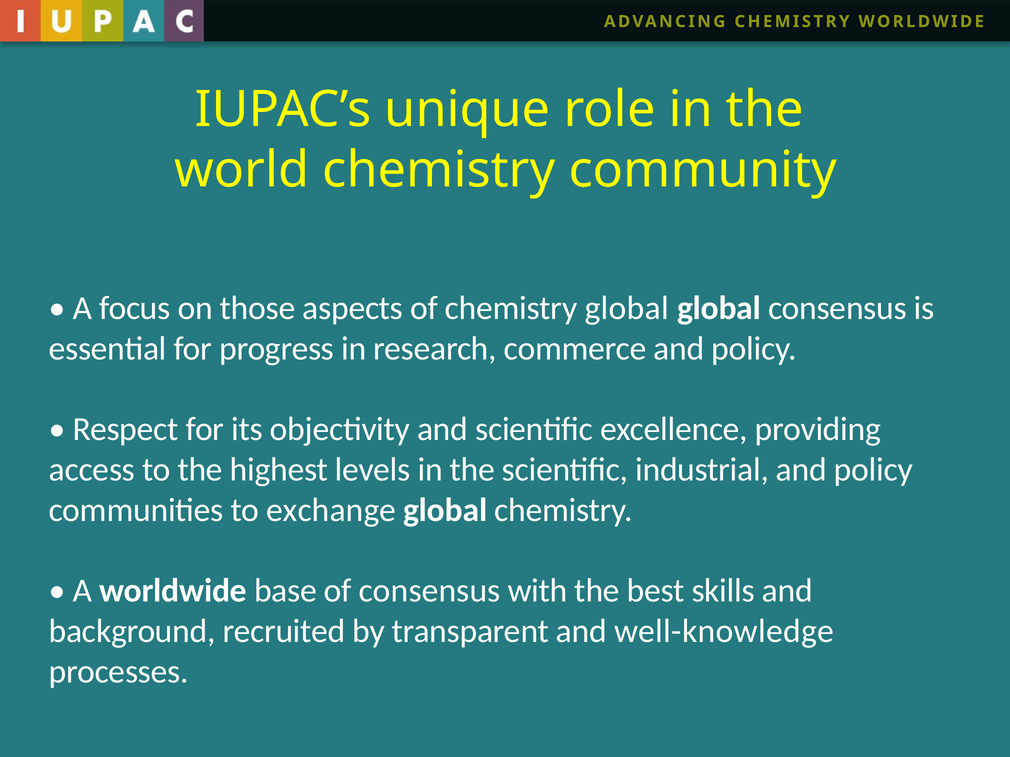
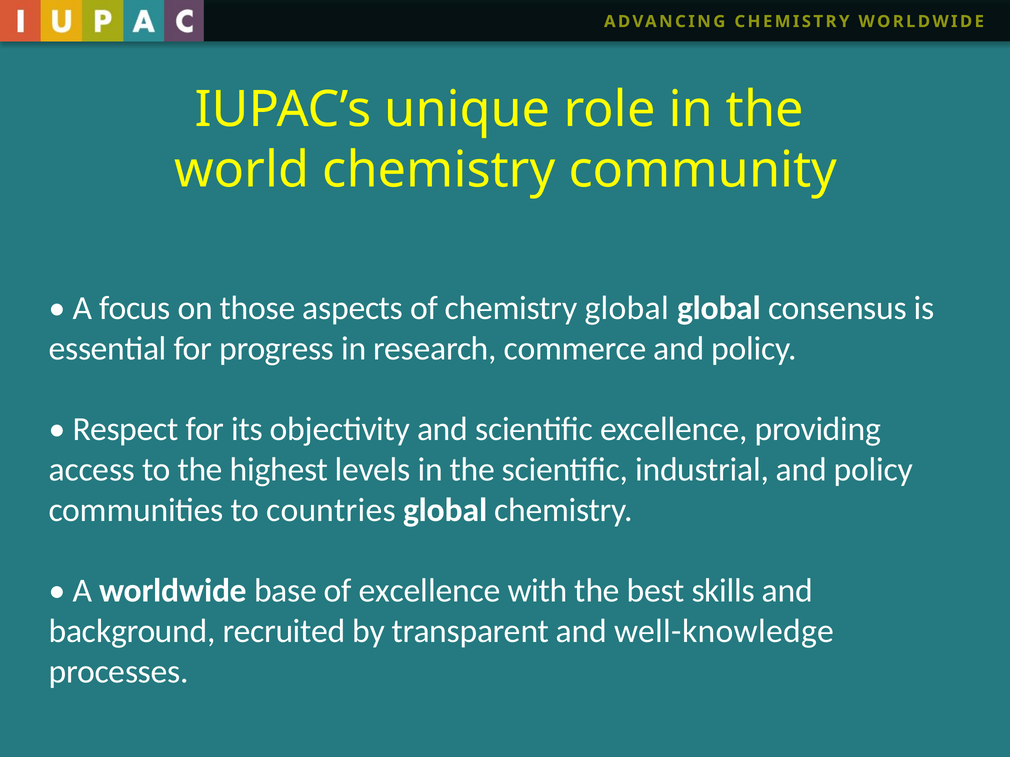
exchange: exchange -> countries (331, 510)
of consensus: consensus -> excellence (430, 591)
